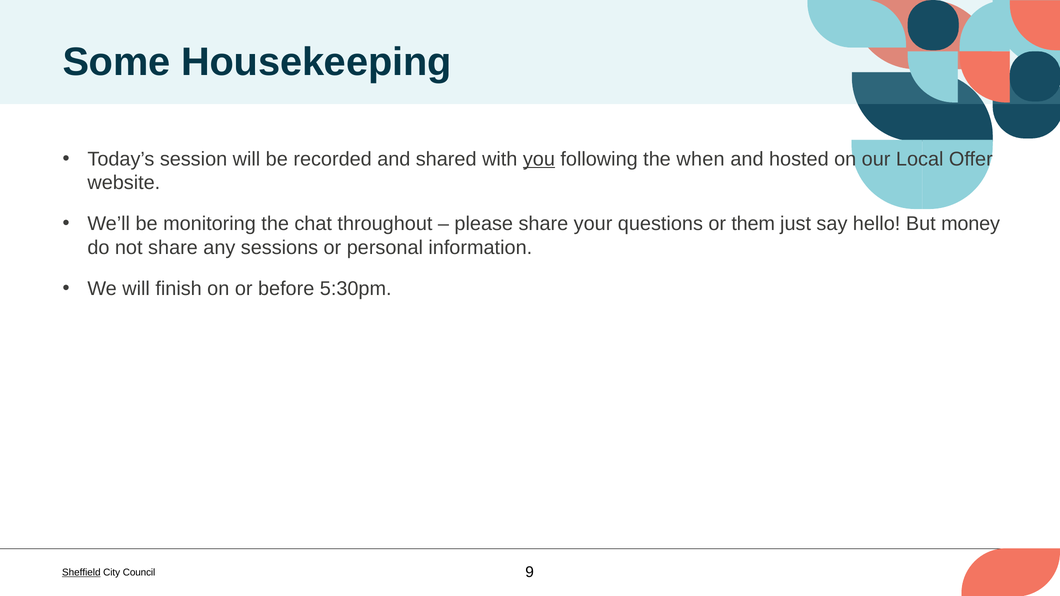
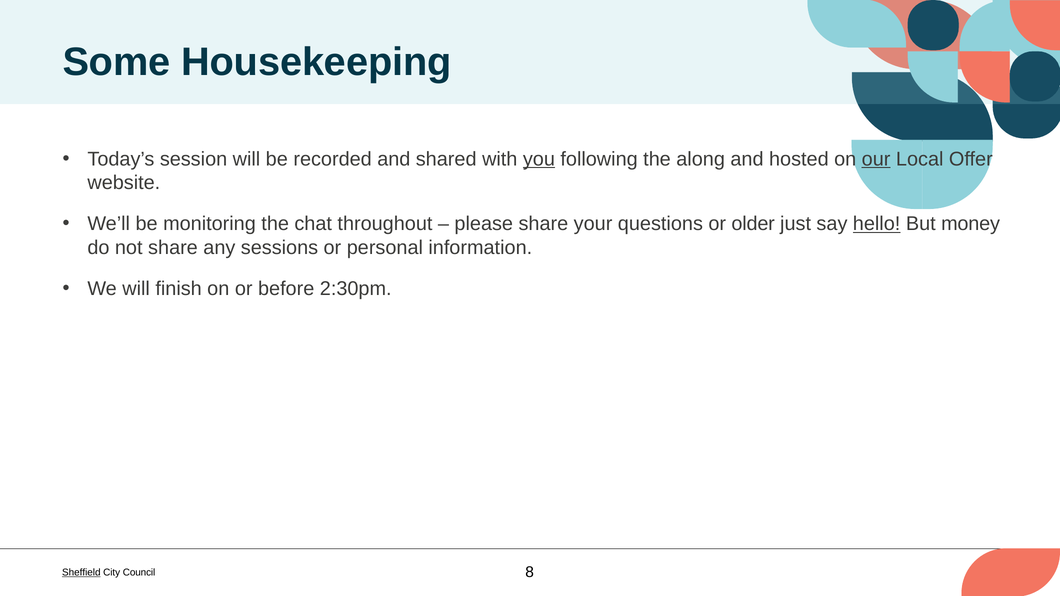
when: when -> along (701, 159)
our underline: none -> present (876, 159)
them: them -> older (753, 224)
hello underline: none -> present (877, 224)
5:30pm: 5:30pm -> 2:30pm (356, 289)
9: 9 -> 8 (530, 572)
